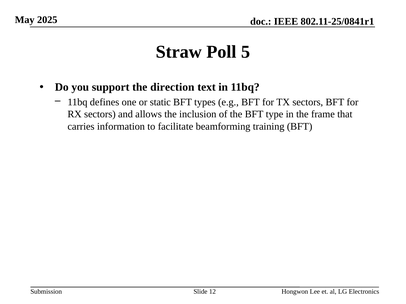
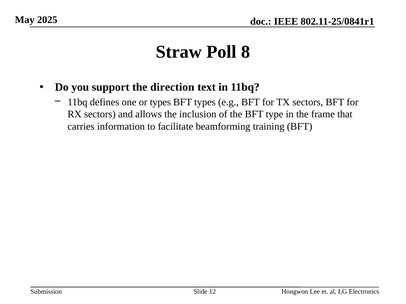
5: 5 -> 8 (246, 52)
or static: static -> types (160, 102)
